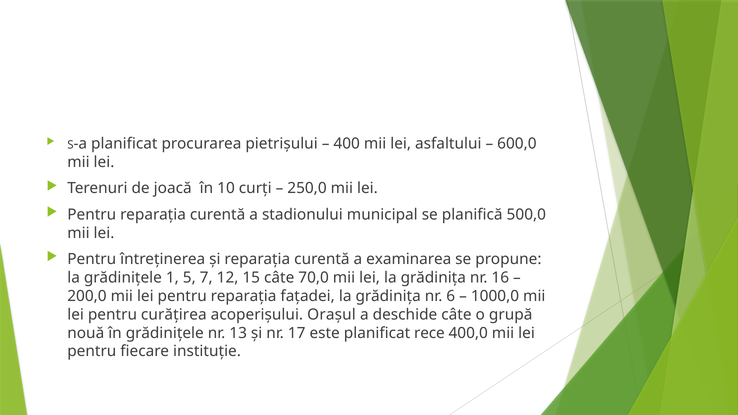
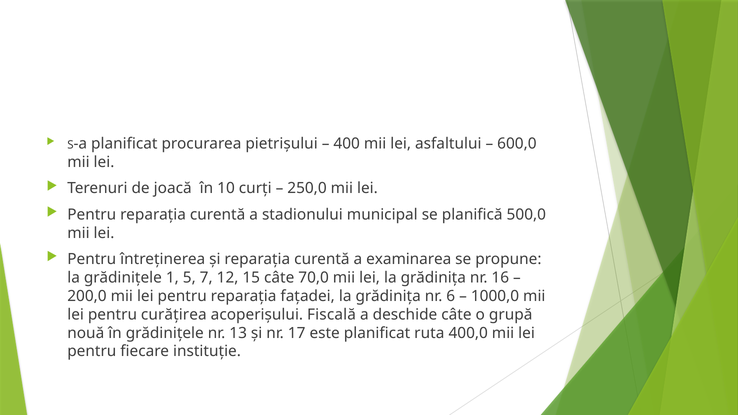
Oraşul: Oraşul -> Fiscală (332, 315)
rece: rece -> ruta (429, 333)
